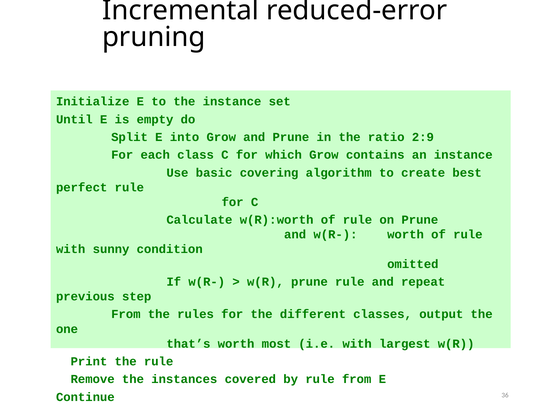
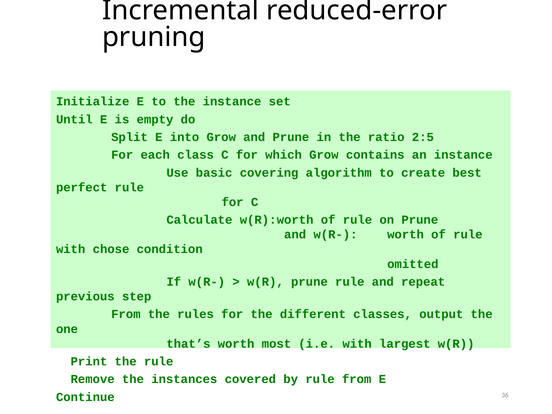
2:9: 2:9 -> 2:5 (423, 137)
sunny: sunny -> chose (111, 249)
